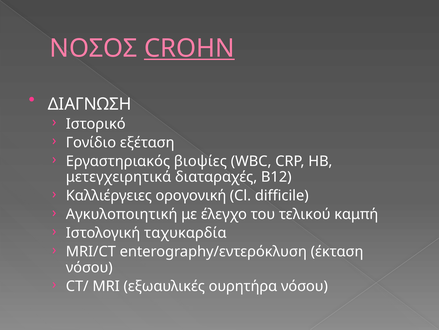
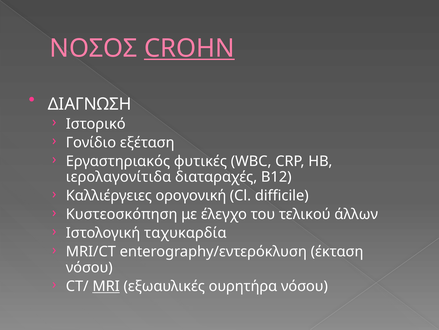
βιοψίες: βιοψίες -> φυτικές (200, 161)
μετεγχειρητικά: μετεγχειρητικά -> ιερολαγονίτιδα (119, 177)
Αγκυλοποιητική: Αγκυλοποιητική -> Κυστεοσκόπηση (122, 214)
καμπή: καμπή -> άλλων (356, 214)
MRI underline: none -> present (106, 286)
